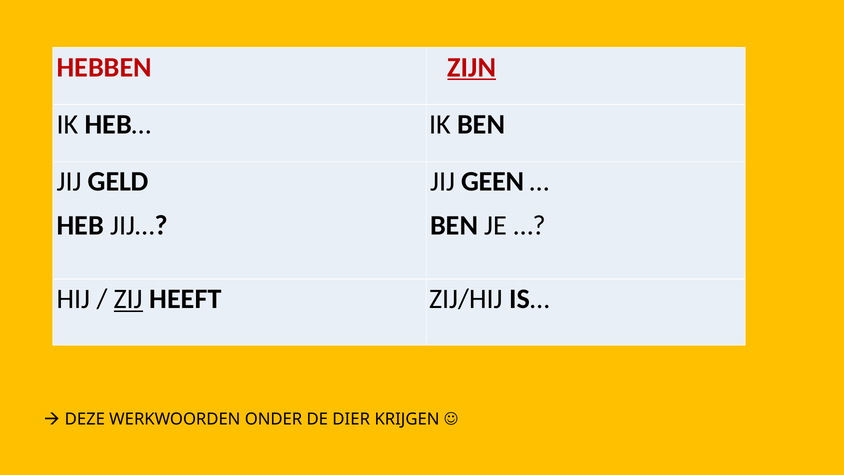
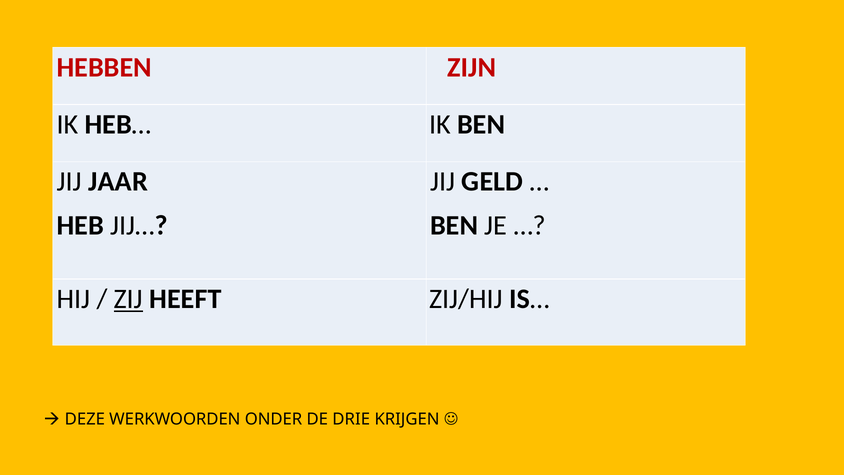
ZIJN underline: present -> none (472, 67)
GELD: GELD -> JAAR (118, 181)
GEEN: GEEN -> GELD (492, 181)
DIER: DIER -> DRIE (351, 419)
